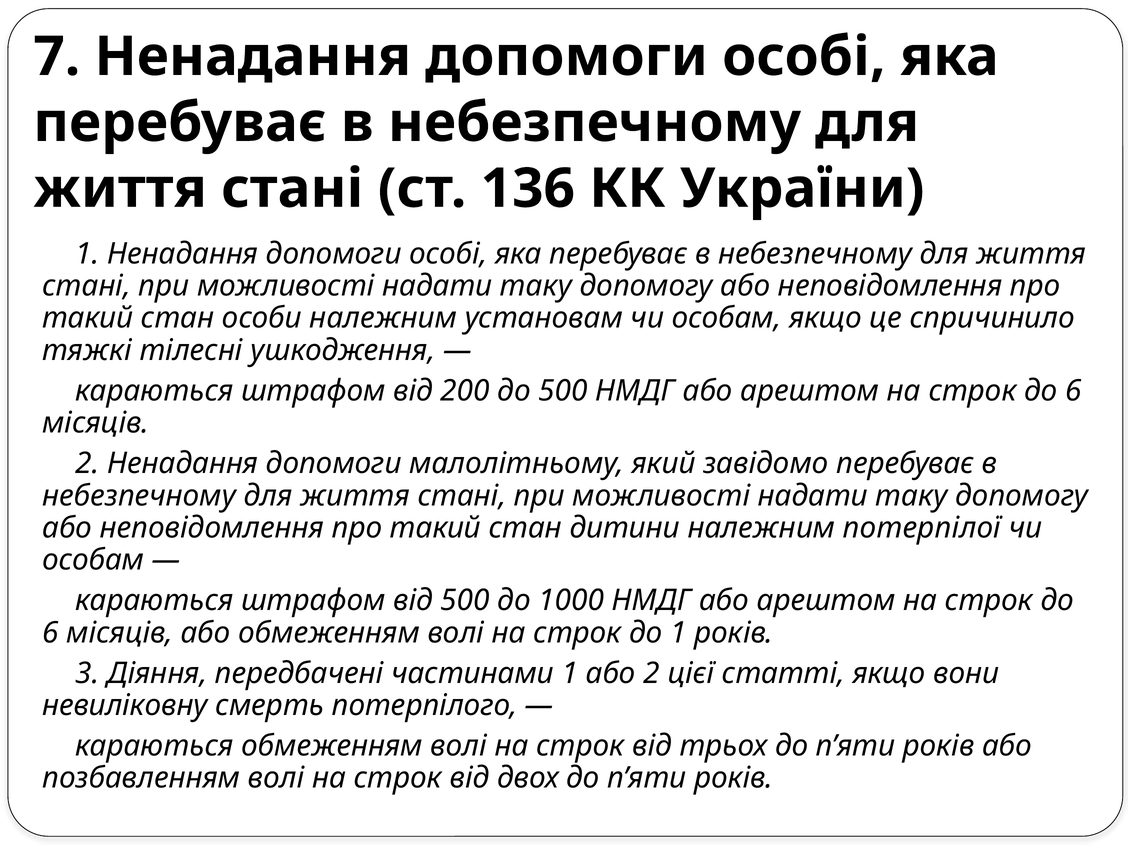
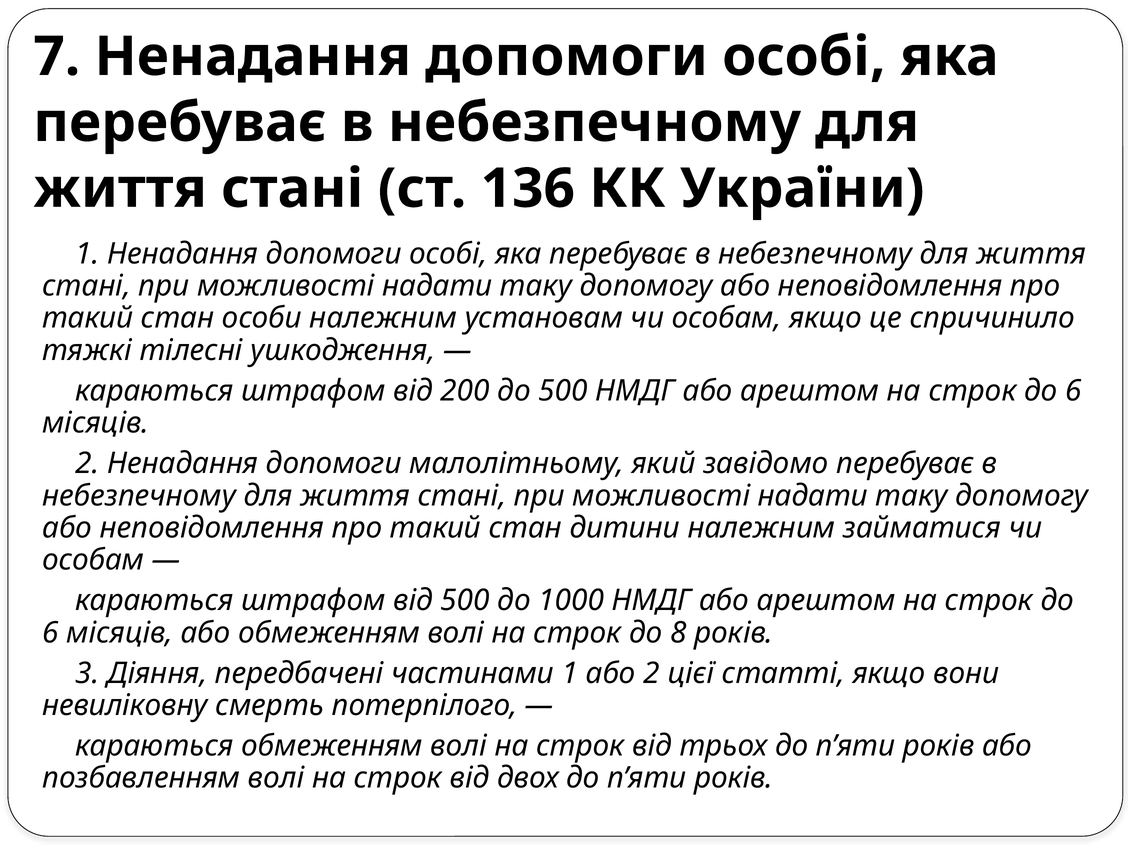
потерпілої: потерпілої -> займатися (922, 528)
до 1: 1 -> 8 (678, 633)
